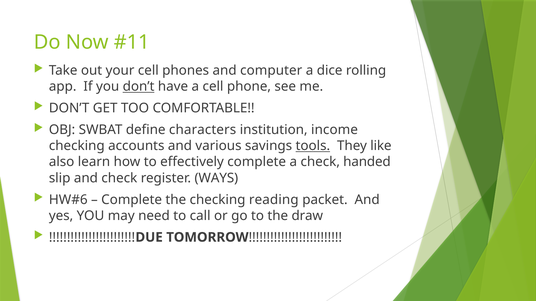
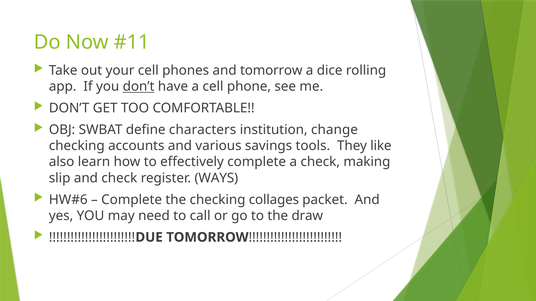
and computer: computer -> tomorrow (271, 71)
income: income -> change (334, 130)
tools underline: present -> none (313, 146)
handed: handed -> making (367, 162)
reading: reading -> collages (274, 200)
